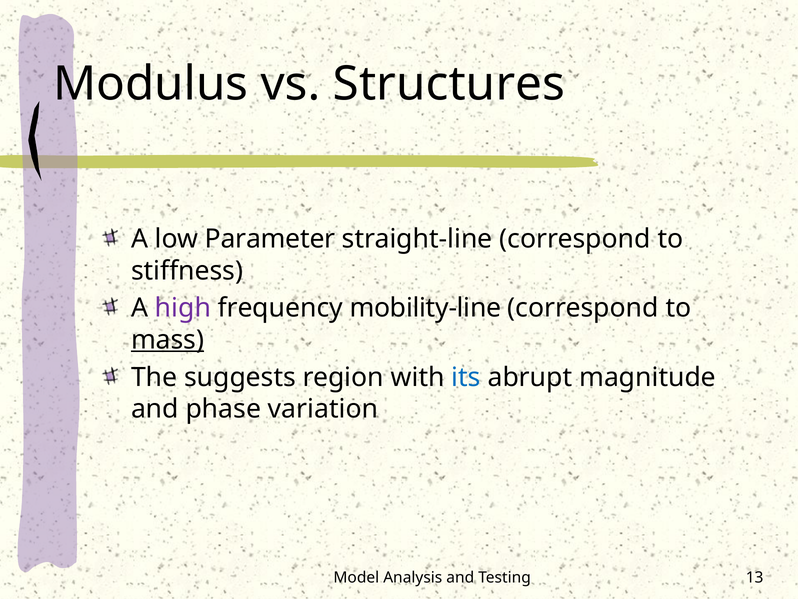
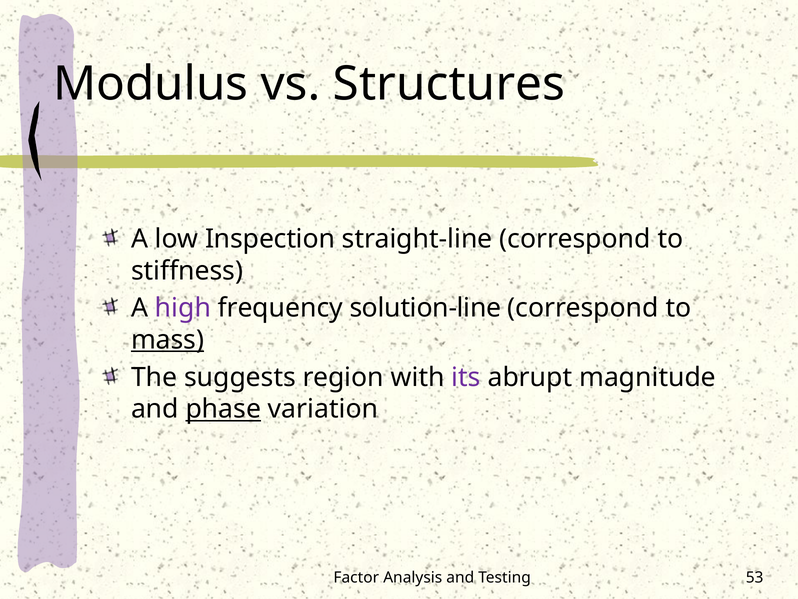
Parameter: Parameter -> Inspection (270, 239)
mobility-line: mobility-line -> solution-line (425, 308)
its colour: blue -> purple (466, 377)
phase underline: none -> present (223, 409)
Model: Model -> Factor (356, 577)
13: 13 -> 53 (755, 577)
